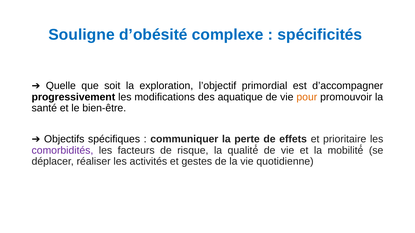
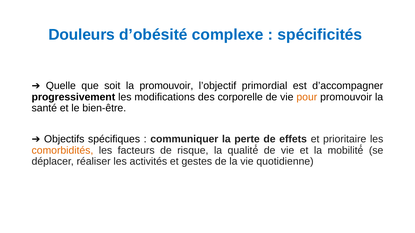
Souligne: Souligne -> Douleurs (82, 35)
la exploration: exploration -> promouvoir (166, 86)
aquatique: aquatique -> corporelle (240, 97)
comorbidités colour: purple -> orange (62, 151)
